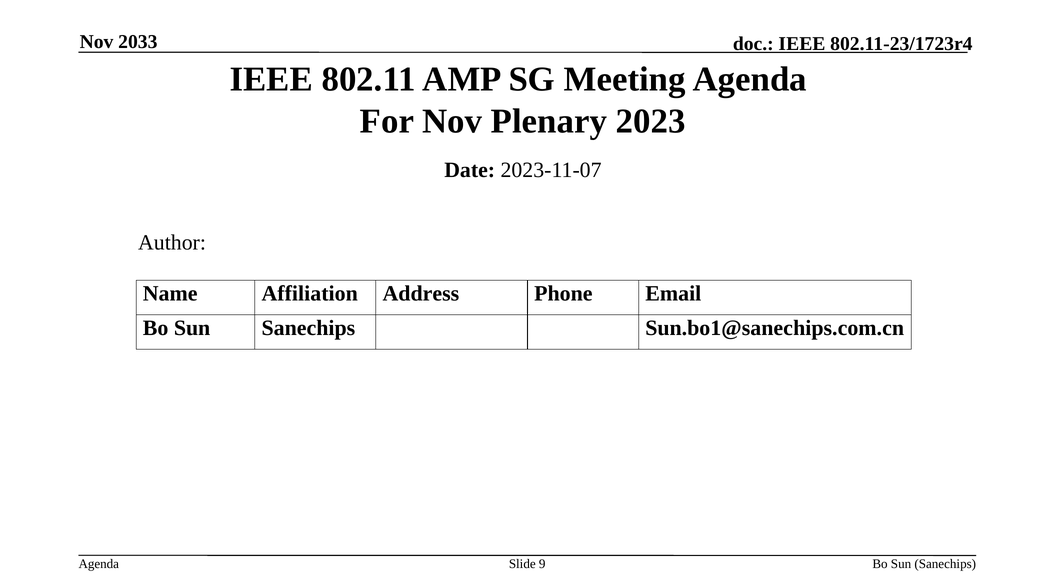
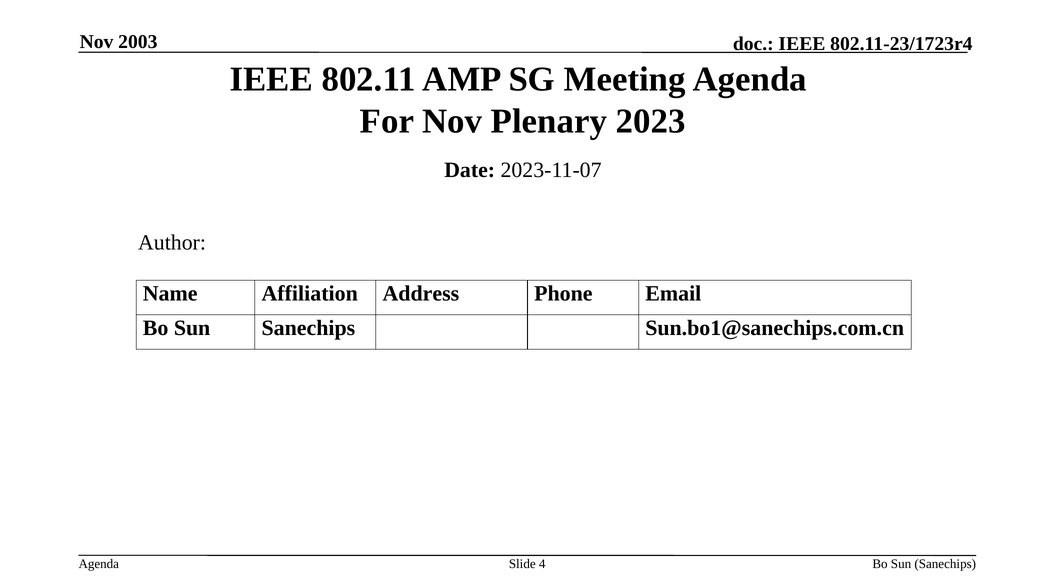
2033: 2033 -> 2003 (138, 42)
9: 9 -> 4 (542, 564)
